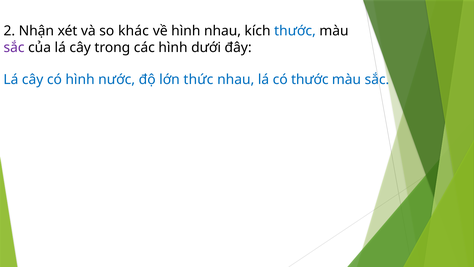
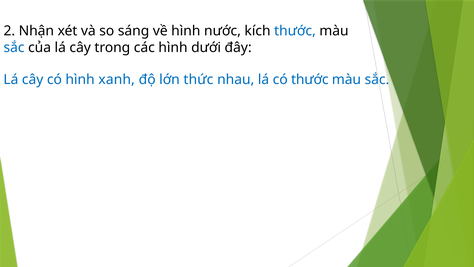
khác: khác -> sáng (134, 31)
hình nhau: nhau -> nước (222, 31)
sắc colour: purple -> blue (14, 48)
nước: nước -> xanh (117, 79)
